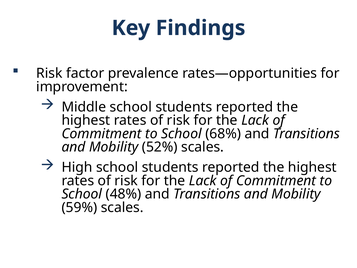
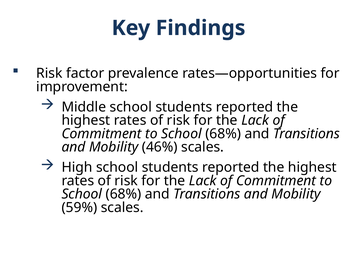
52%: 52% -> 46% (160, 147)
48%: 48% -> 68% (123, 194)
